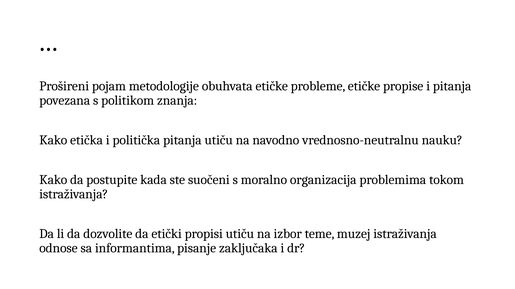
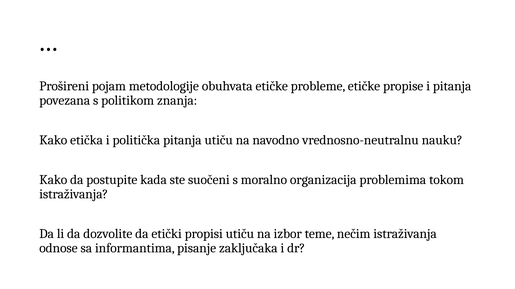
muzej: muzej -> nečim (354, 234)
